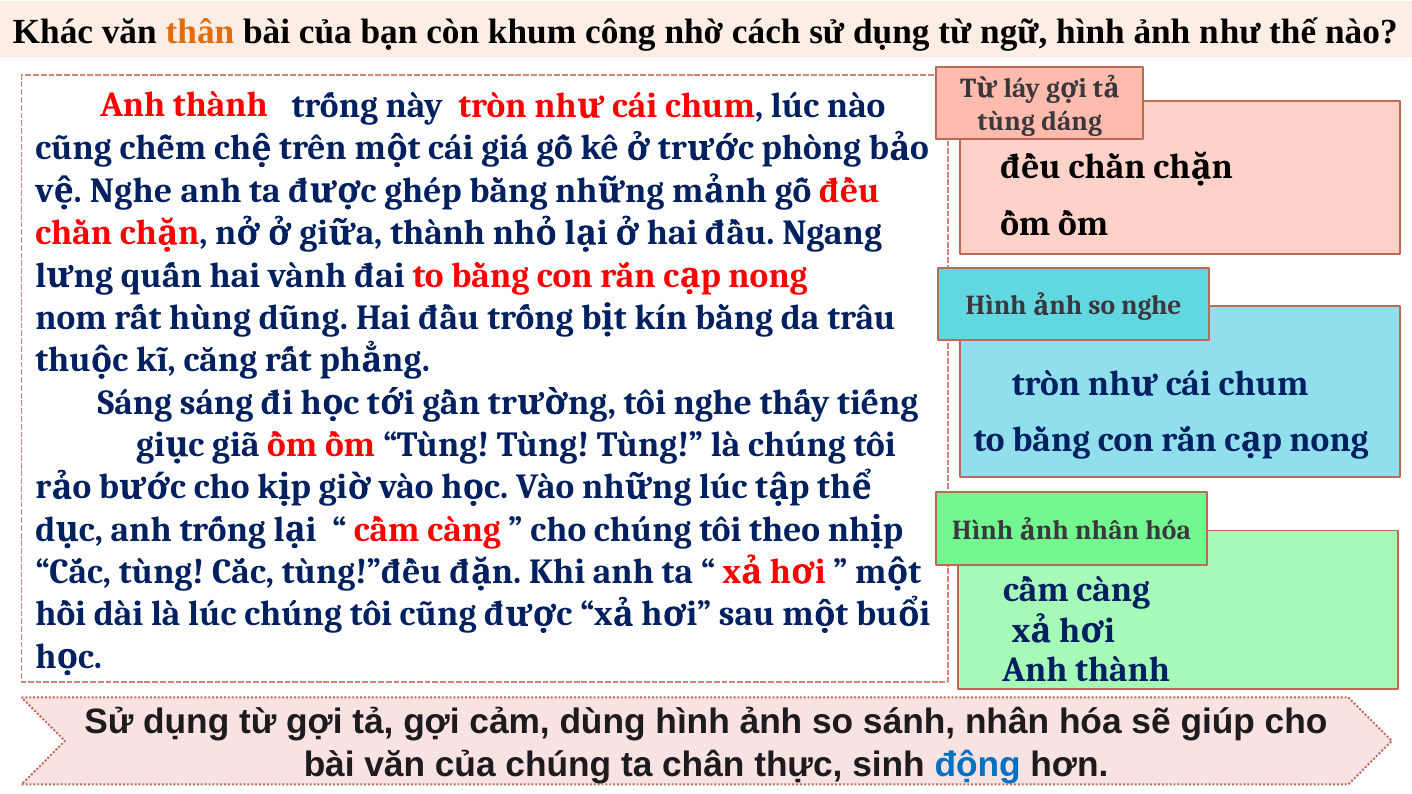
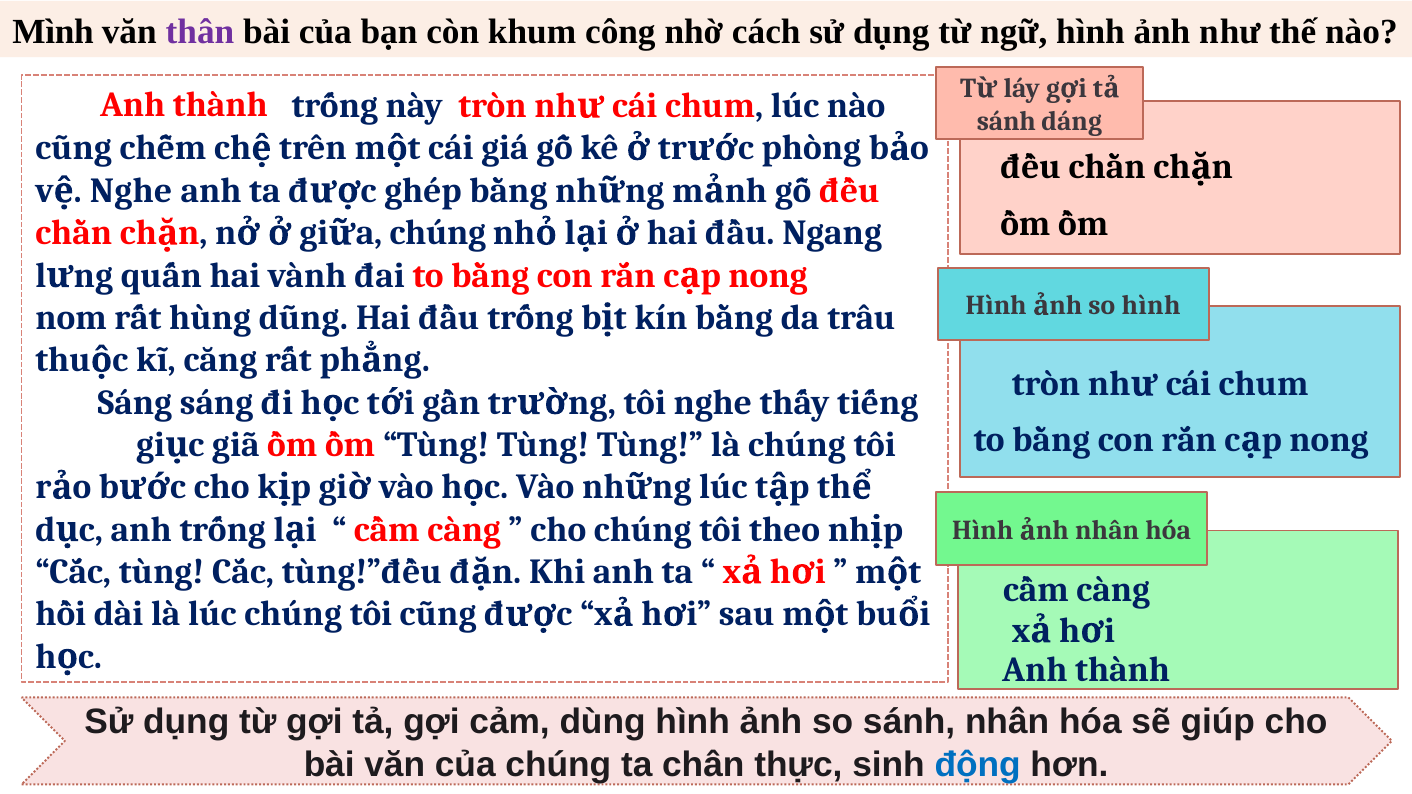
Khác: Khác -> Mình (53, 32)
thân colour: orange -> purple (200, 32)
tùng: tùng -> sánh (1006, 121)
thành: thành -> chúng (438, 233)
so nghe: nghe -> hình (1151, 306)
